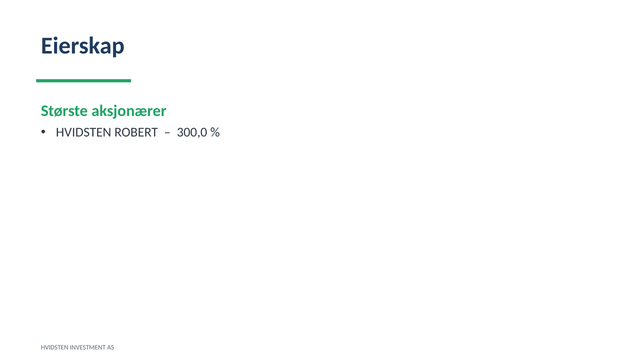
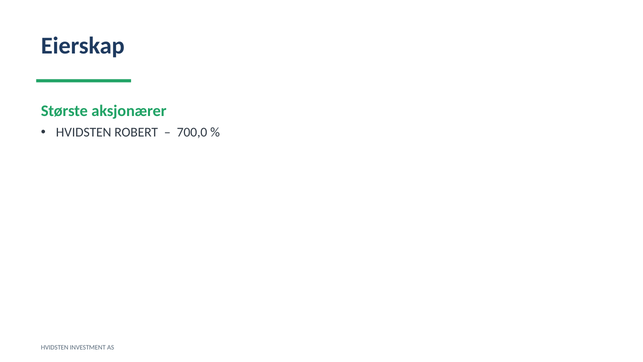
300,0: 300,0 -> 700,0 (192, 132)
